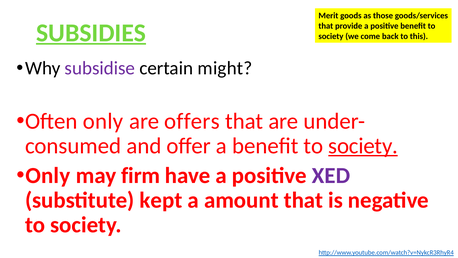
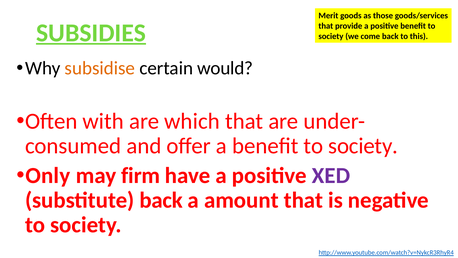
subsidise colour: purple -> orange (100, 68)
might: might -> would (225, 68)
Often only: only -> with (103, 121)
offers: offers -> which (192, 121)
society underline: present -> none (363, 146)
substitute kept: kept -> back (161, 200)
